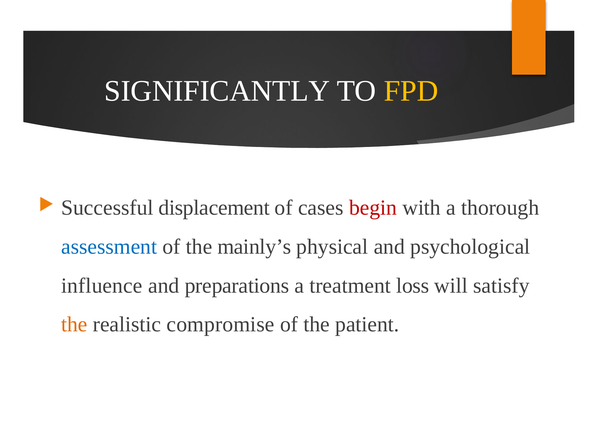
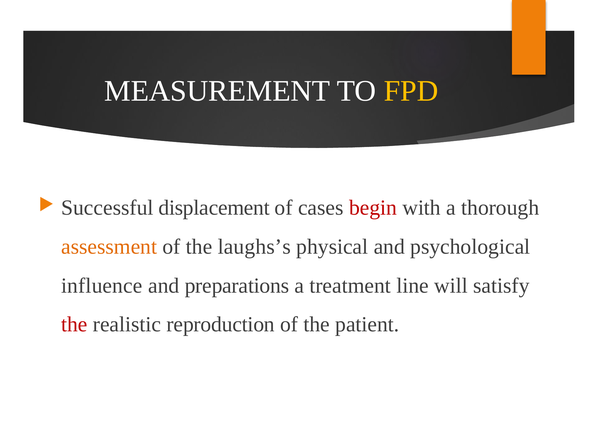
SIGNIFICANTLY: SIGNIFICANTLY -> MEASUREMENT (217, 91)
assessment colour: blue -> orange (109, 247)
mainly’s: mainly’s -> laughs’s (254, 247)
loss: loss -> line (413, 286)
the colour: orange -> red (74, 325)
compromise: compromise -> reproduction (221, 325)
